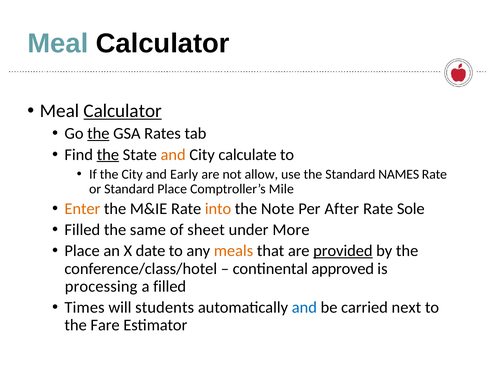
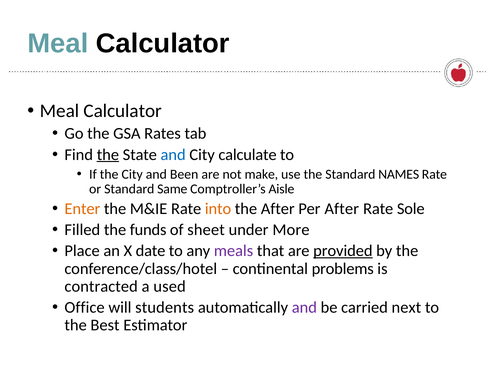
Calculator underline: present -> none (123, 111)
the underline: present -> none (98, 134)
and colour: orange -> blue (173, 155)
Early: Early -> Been (184, 175)
allow: allow -> make (261, 175)
Standard Place: Place -> Same (172, 189)
Mile: Mile -> Aisle (281, 189)
the Note: Note -> After (278, 209)
same: same -> funds (148, 230)
meals colour: orange -> purple (234, 251)
approved: approved -> problems (343, 269)
processing: processing -> contracted (101, 287)
a filled: filled -> used (170, 287)
Times: Times -> Office (85, 308)
and colour: blue -> purple (304, 308)
Fare: Fare -> Best (105, 326)
